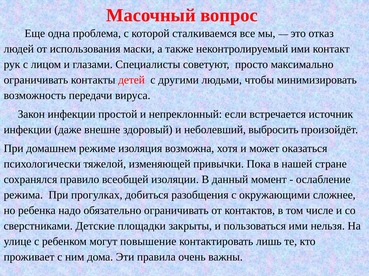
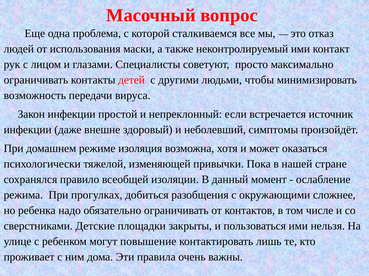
выбросить: выбросить -> симптомы (273, 130)
